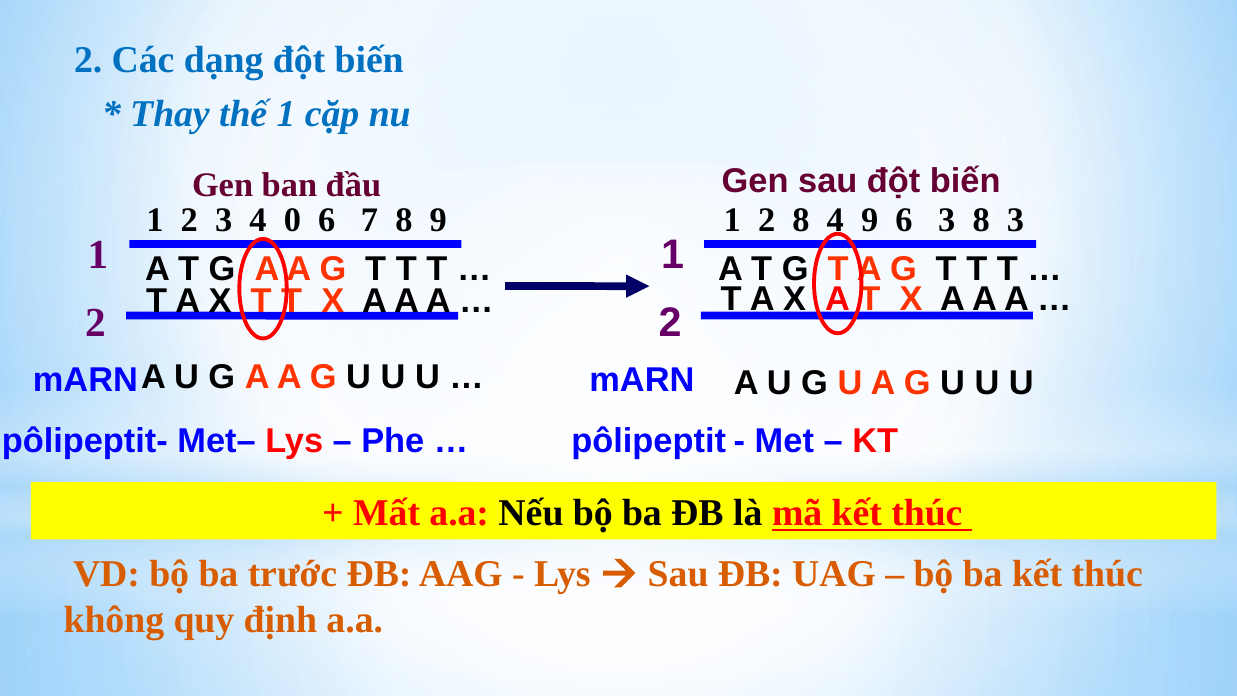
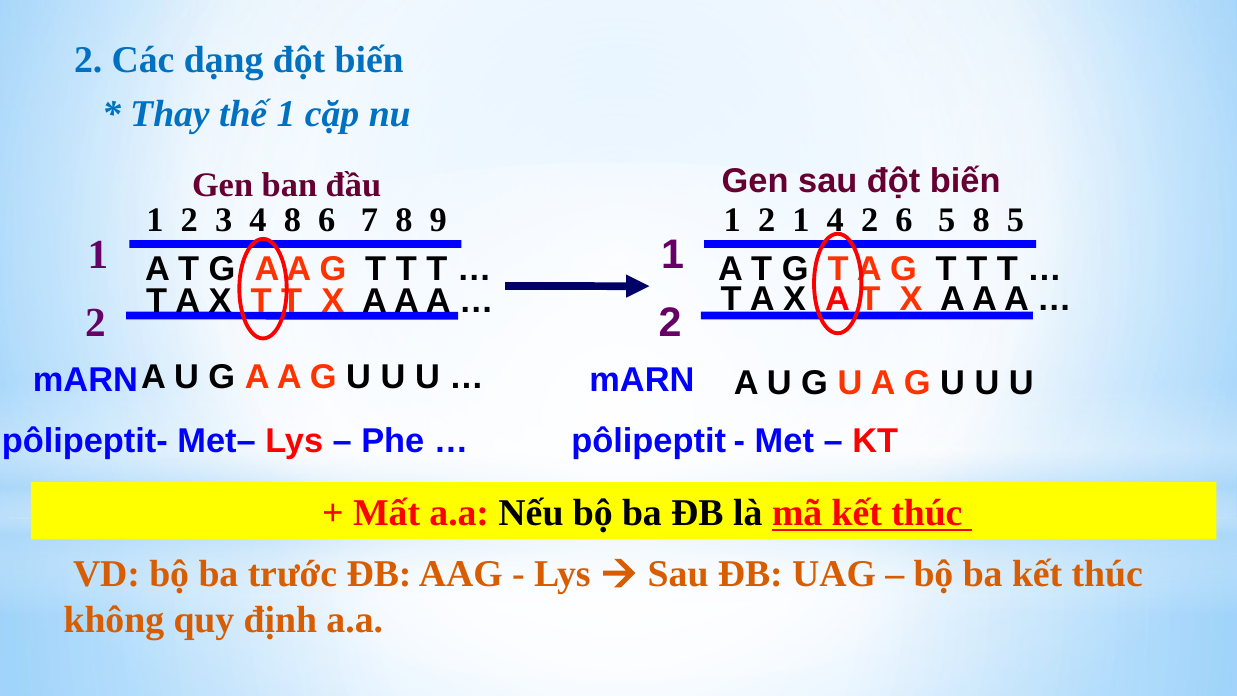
4 0: 0 -> 8 (292, 220)
1 2 8: 8 -> 1 (801, 220)
4 9: 9 -> 2 (870, 220)
6 3: 3 -> 5 (947, 220)
8 3: 3 -> 5 (1016, 220)
